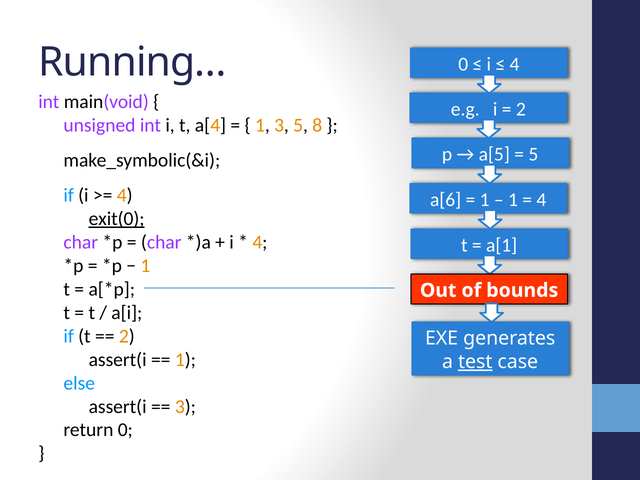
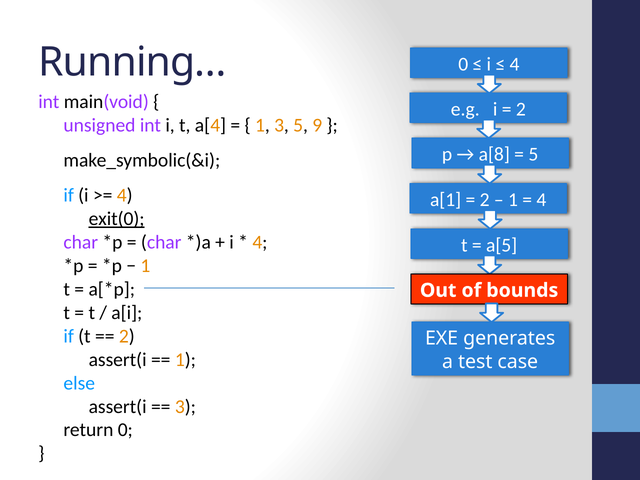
8: 8 -> 9 (317, 125)
a[5: a[5 -> a[8 (494, 154)
a[6: a[6 -> a[1 (446, 200)
1: 1 -> 2 (485, 200)
a[1: a[1 -> a[5 (502, 245)
test underline: present -> none (475, 362)
